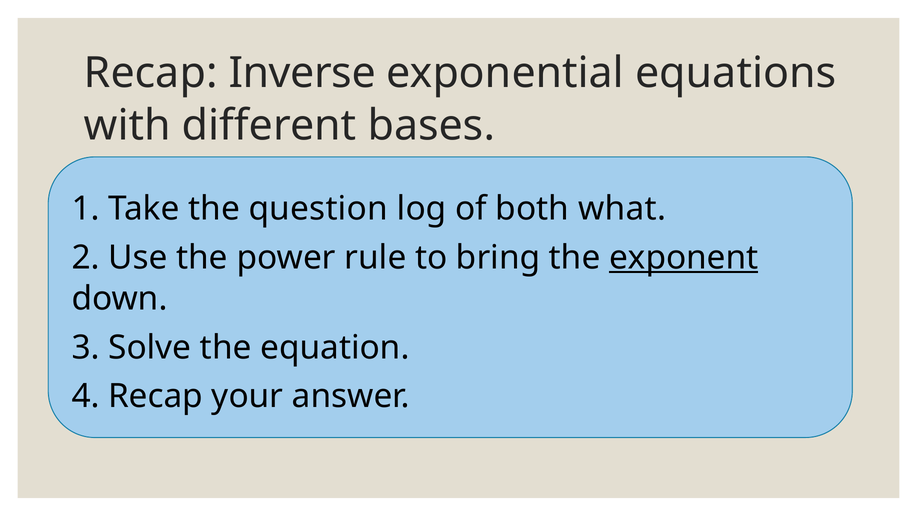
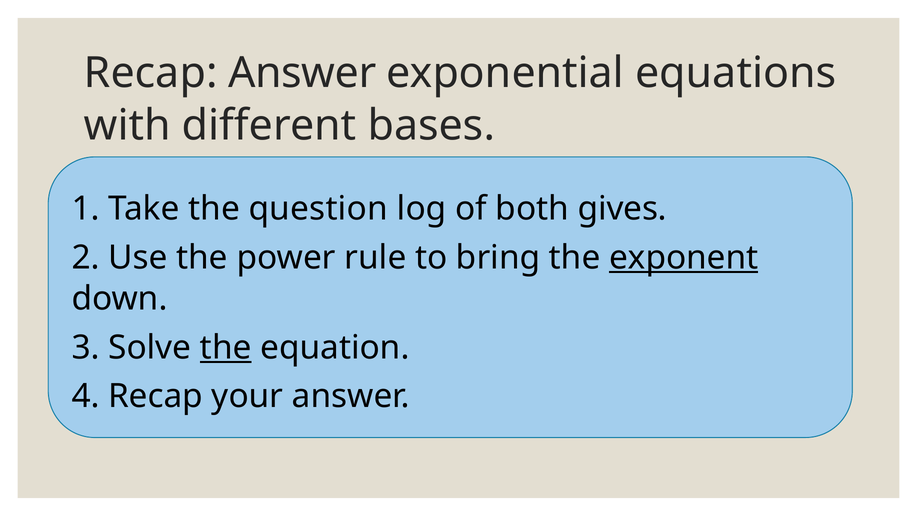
Recap Inverse: Inverse -> Answer (302, 73)
what: what -> gives (622, 209)
the underline: none -> present (226, 347)
